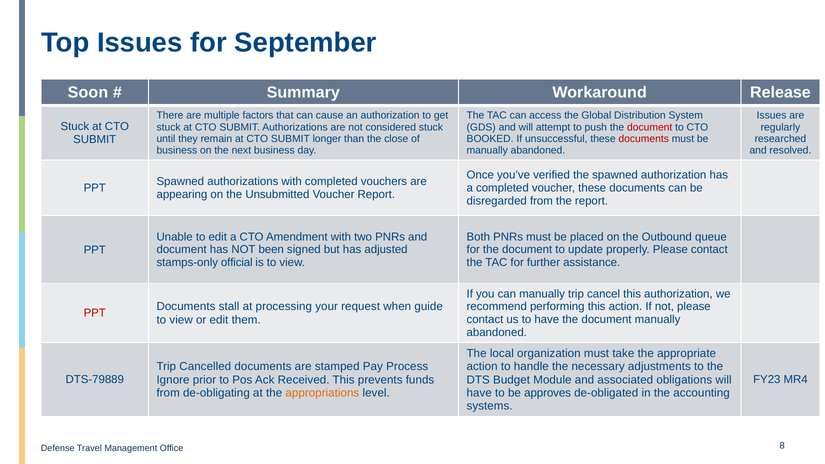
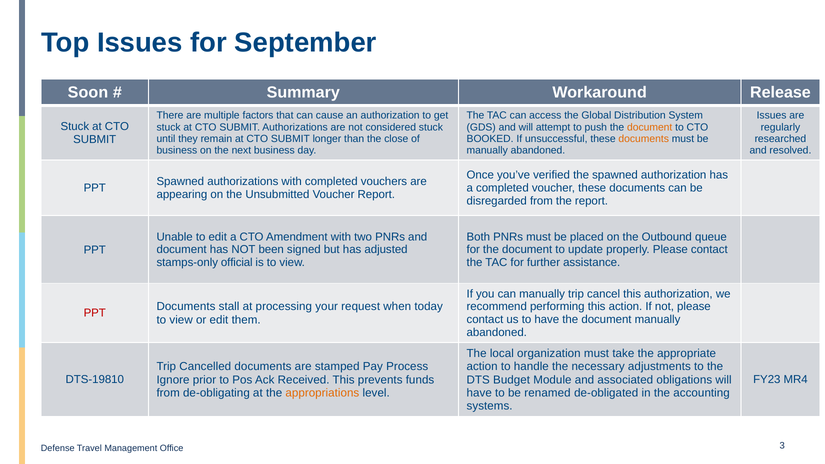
document colour: red -> orange (650, 127)
documents colour: red -> orange (644, 139)
guide: guide -> today (429, 307)
DTS-79889: DTS-79889 -> DTS-19810 (95, 380)
approves: approves -> renamed (547, 393)
8: 8 -> 3 (782, 445)
